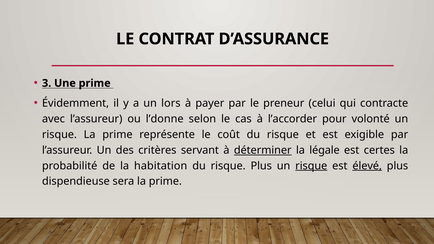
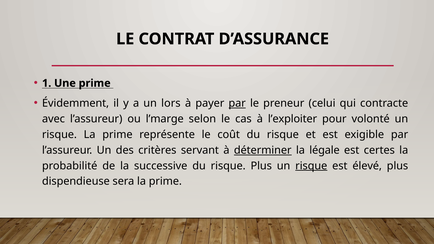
3: 3 -> 1 (47, 83)
par underline: none -> present (237, 103)
l’donne: l’donne -> l’marge (165, 119)
l’accorder: l’accorder -> l’exploiter (293, 119)
habitation: habitation -> successive (161, 166)
élevé underline: present -> none (367, 166)
